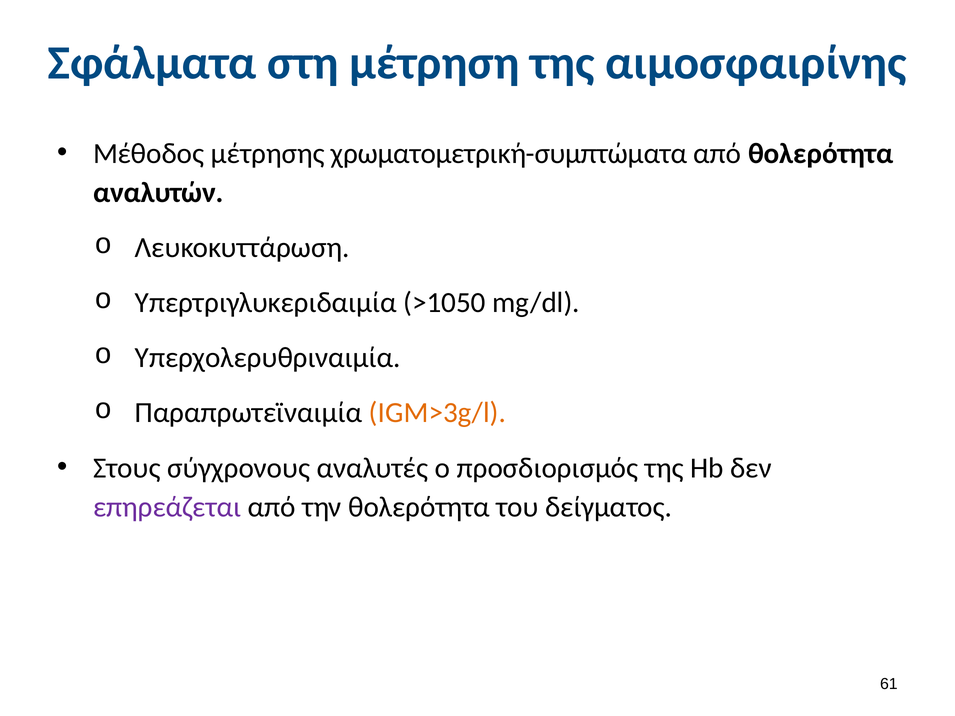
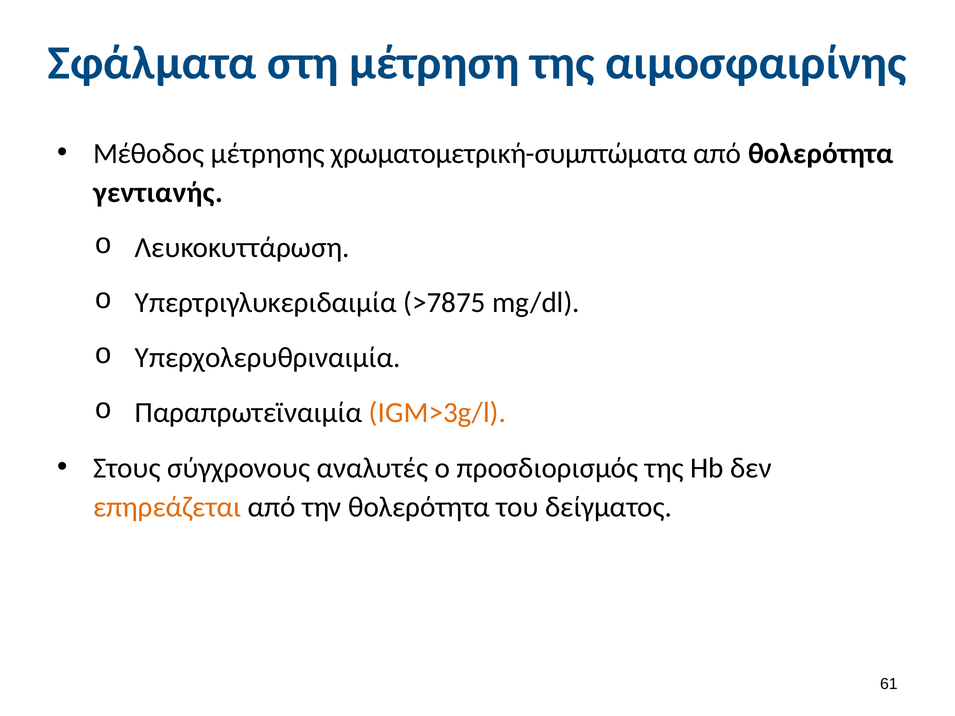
αναλυτών: αναλυτών -> γεντιανής (158, 193)
>1050: >1050 -> >7875 (445, 303)
επηρεάζεται colour: purple -> orange (167, 507)
